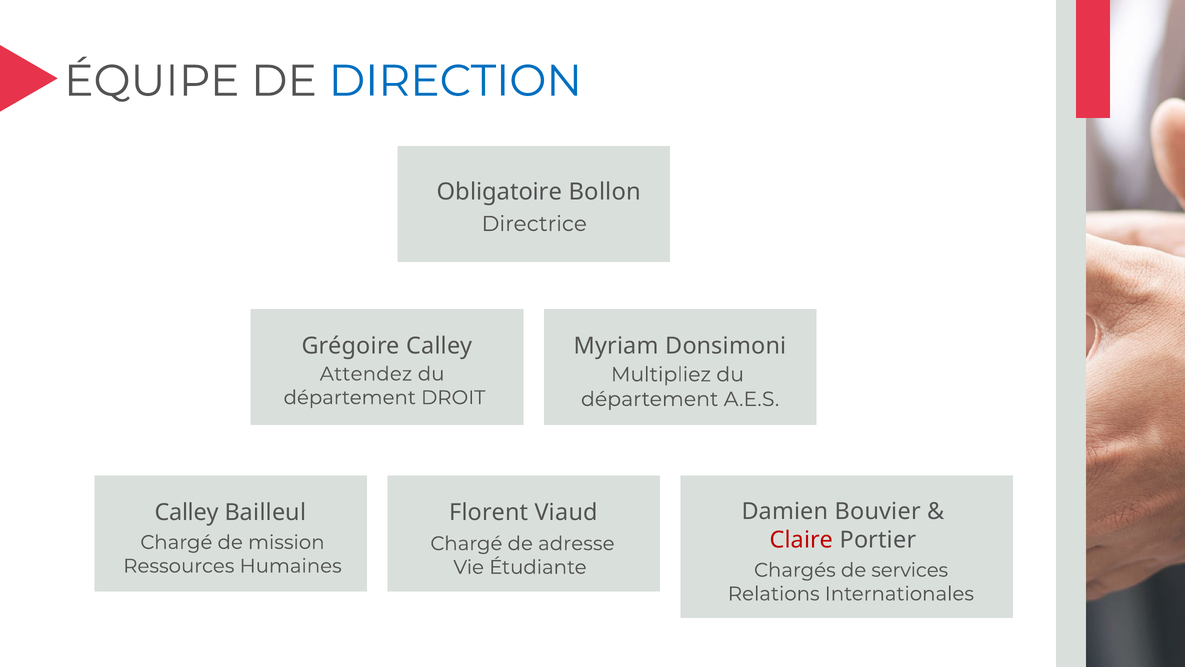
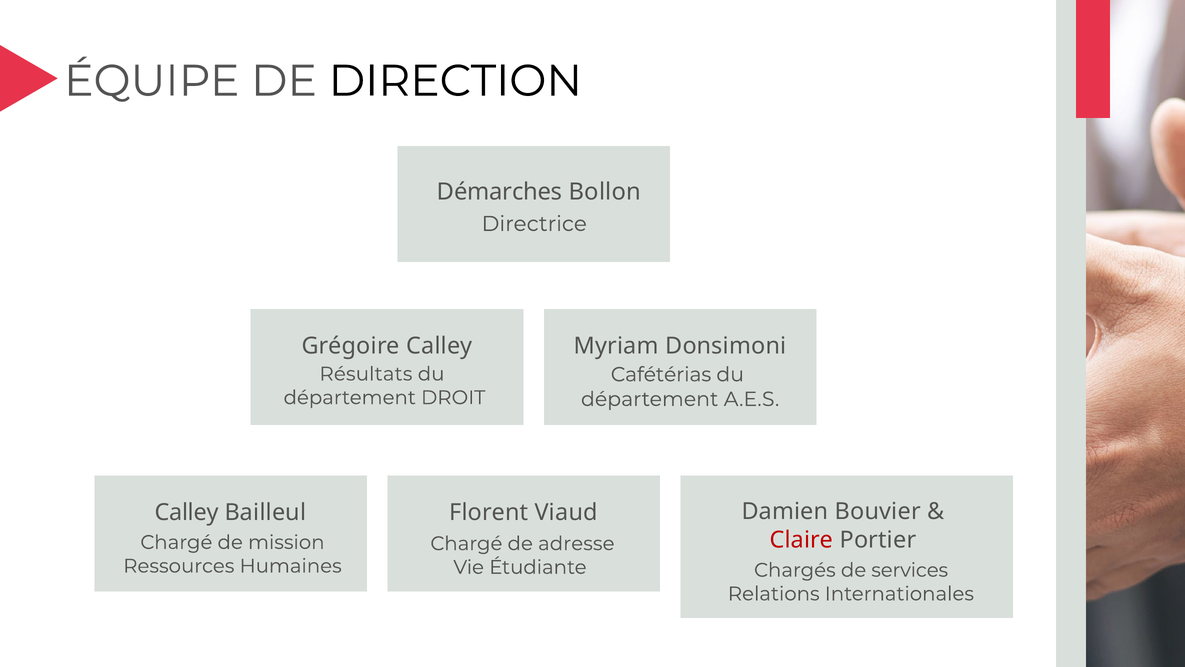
DIRECTION colour: blue -> black (455, 81)
Obligatoire: Obligatoire -> Démarches (500, 192)
Attendez: Attendez -> Résultats (366, 374)
Multipliez: Multipliez -> Cafétérias (661, 374)
